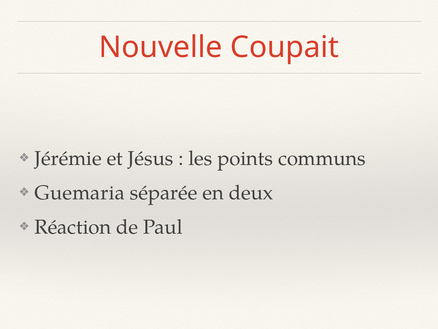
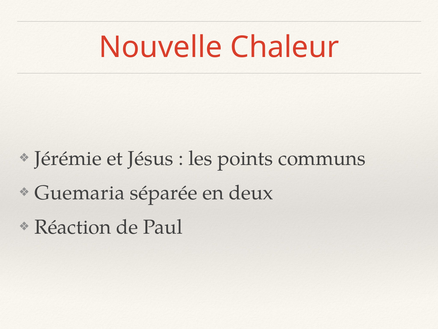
Coupait: Coupait -> Chaleur (285, 47)
